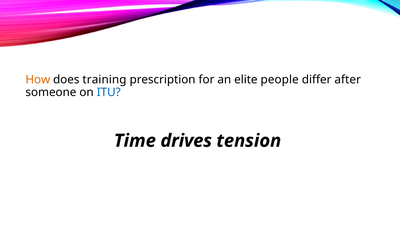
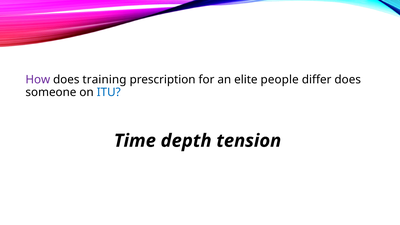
How colour: orange -> purple (38, 80)
differ after: after -> does (348, 80)
drives: drives -> depth (186, 141)
